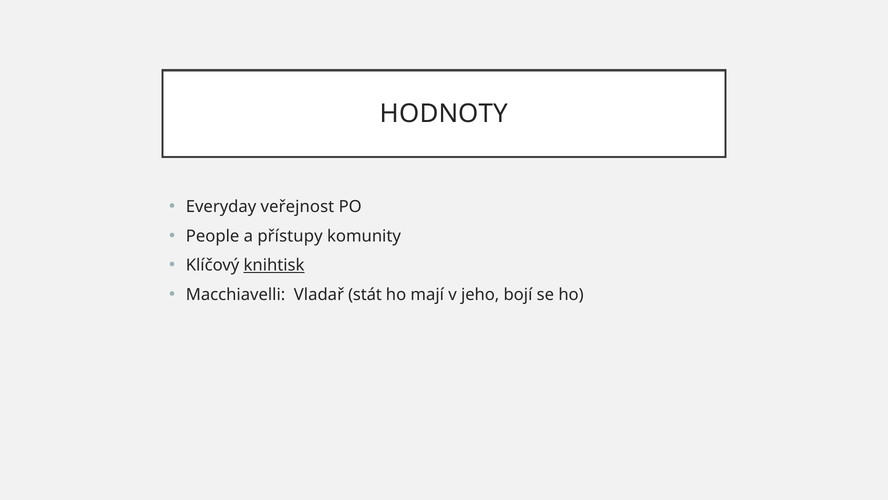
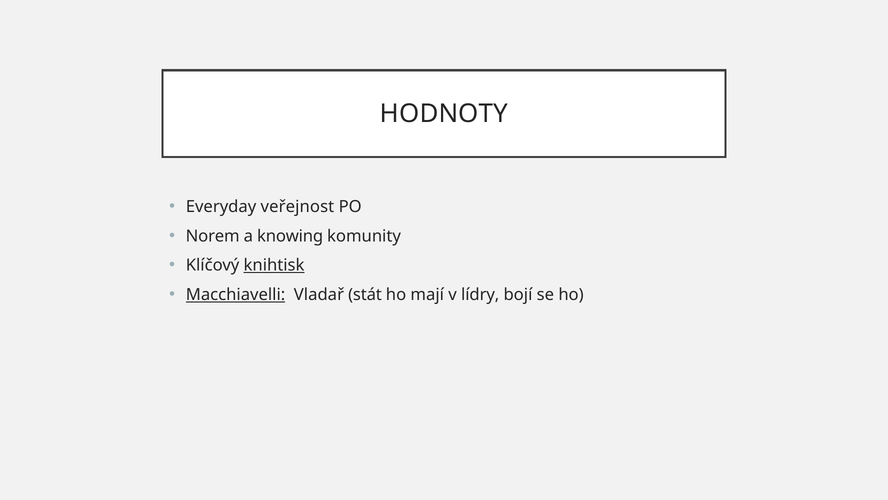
People: People -> Norem (213, 236)
přístupy: přístupy -> knowing (290, 236)
Macchiavelli underline: none -> present (236, 294)
jeho: jeho -> lídry (480, 294)
